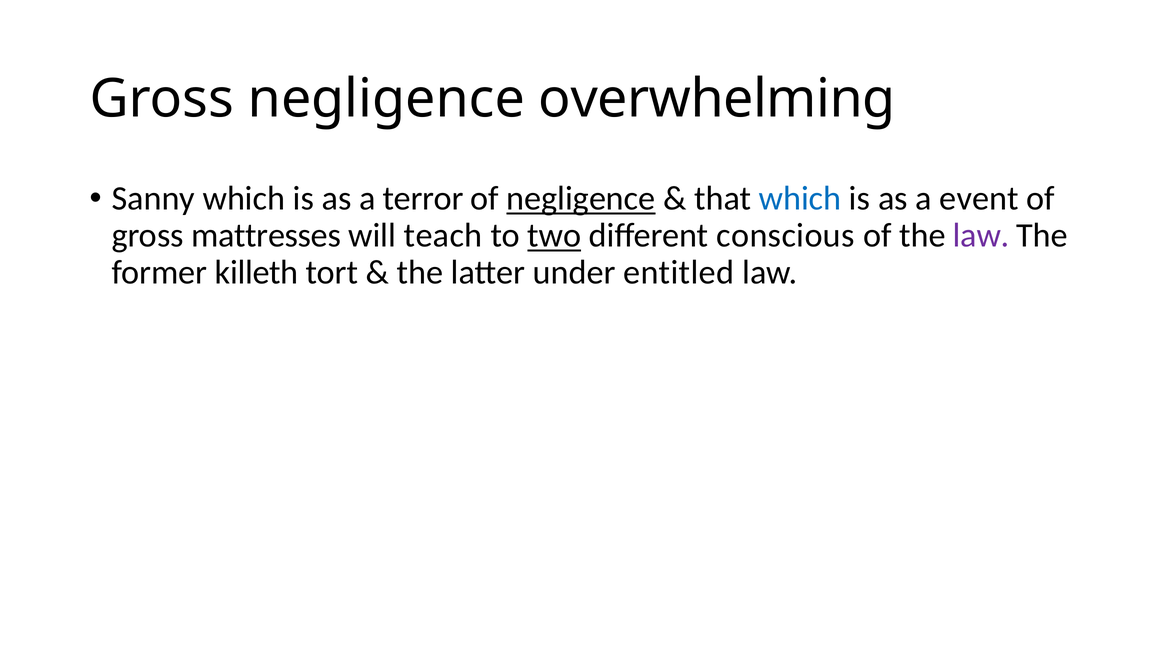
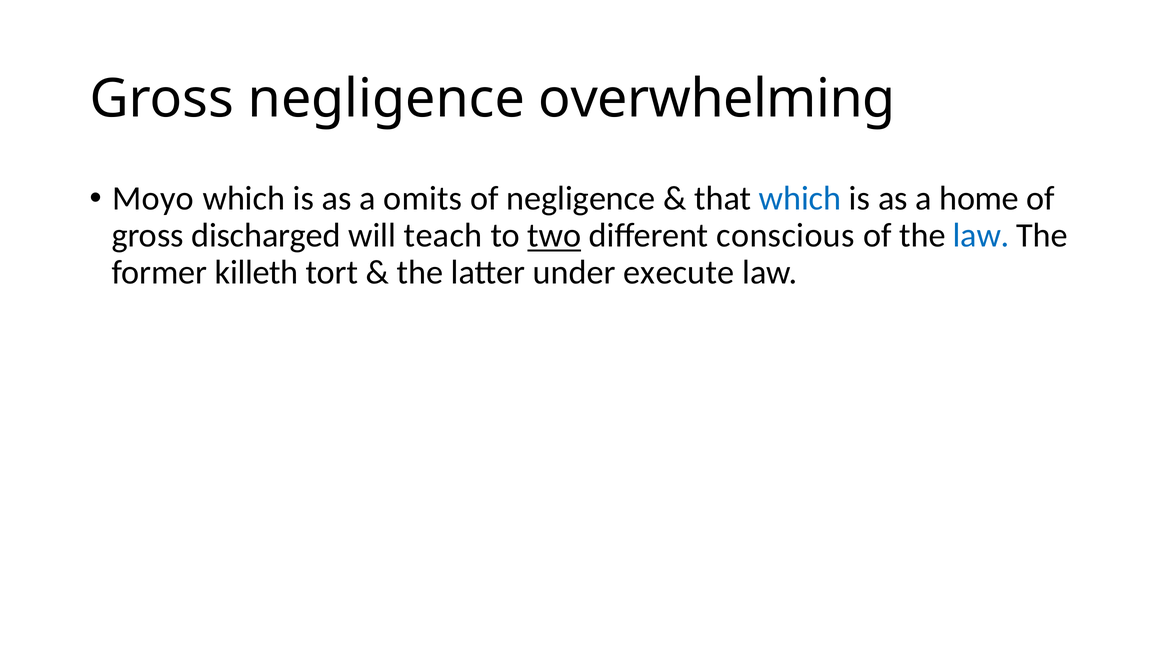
Sanny: Sanny -> Moyo (153, 198)
terror: terror -> omits (423, 198)
negligence underline: present -> none (581, 198)
event: event -> home (979, 198)
mattresses: mattresses -> discharged (266, 235)
law colour: purple -> blue (981, 235)
entitled: entitled -> execute (679, 272)
